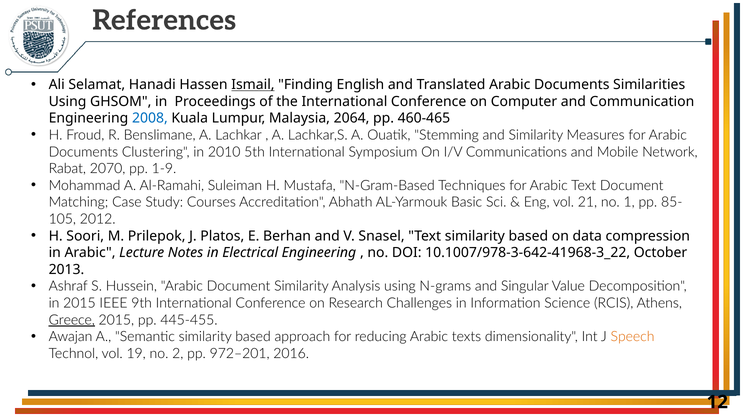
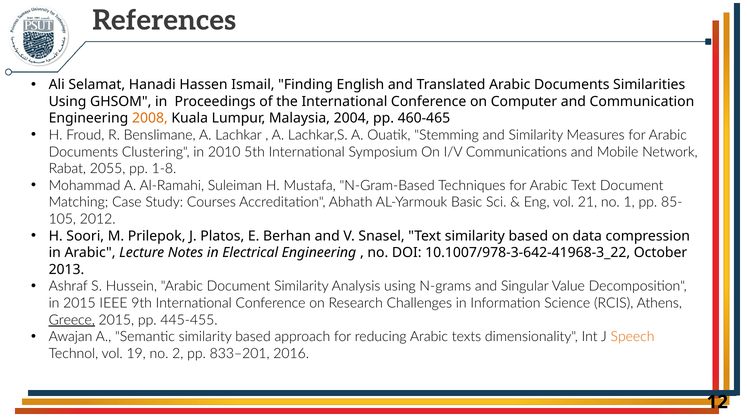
Ismail underline: present -> none (253, 85)
2008 colour: blue -> orange (150, 118)
2064: 2064 -> 2004 (352, 118)
2070: 2070 -> 2055 (108, 169)
1-9: 1-9 -> 1-8 (164, 169)
972–201: 972–201 -> 833–201 (240, 354)
